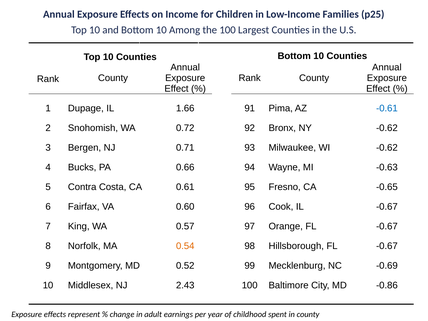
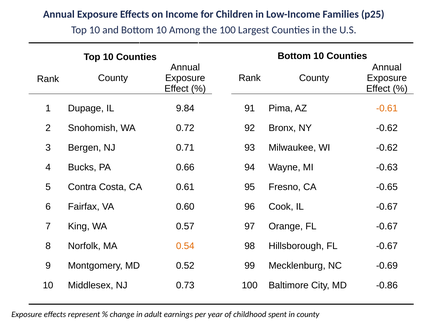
1.66: 1.66 -> 9.84 (185, 108)
-0.61 colour: blue -> orange (387, 108)
2.43: 2.43 -> 0.73 (185, 285)
